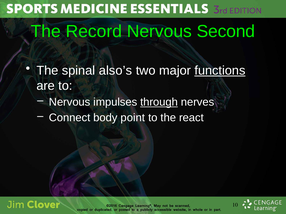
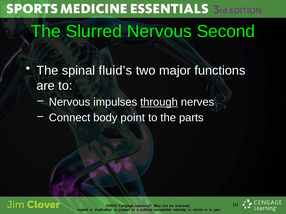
Record: Record -> Slurred (94, 31)
also’s: also’s -> fluid’s (115, 71)
functions underline: present -> none (220, 71)
react: react -> parts (191, 118)
